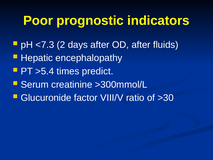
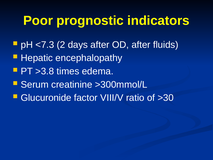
>5.4: >5.4 -> >3.8 (45, 71)
predict: predict -> edema (98, 71)
